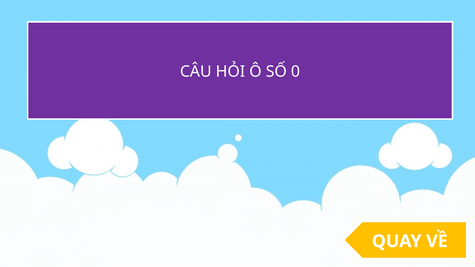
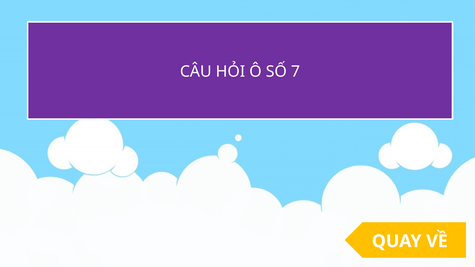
0: 0 -> 7 (295, 72)
